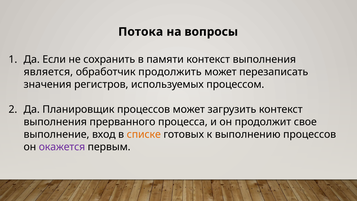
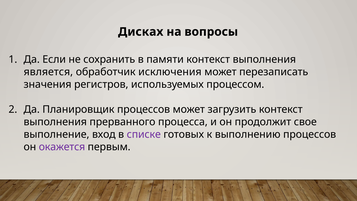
Потока: Потока -> Дисках (141, 32)
продолжить: продолжить -> исключения (170, 72)
списке colour: orange -> purple (144, 134)
